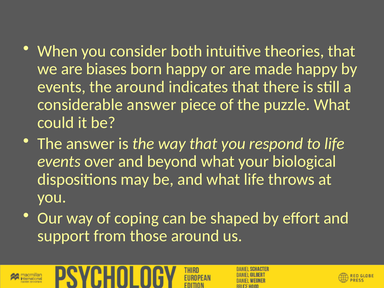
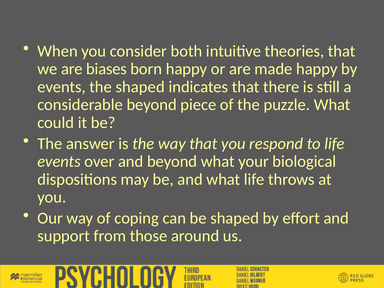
the around: around -> shaped (140, 87)
considerable answer: answer -> beyond (152, 105)
